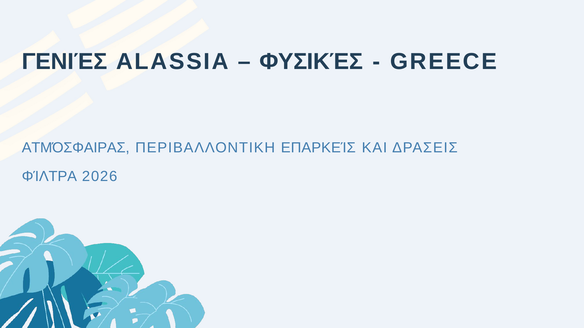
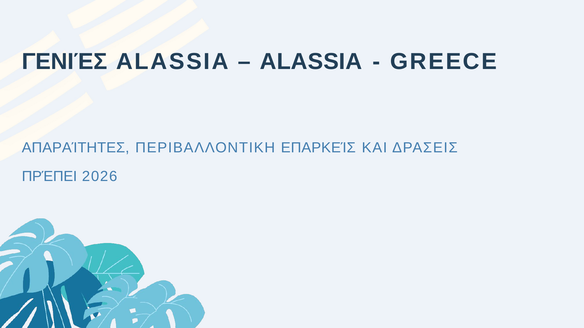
ΦΥΣΙΚΈΣ: ΦΥΣΙΚΈΣ -> ALASSIA (311, 62)
ΑΤΜΌΣΦΑΙΡΑΣ: ΑΤΜΌΣΦΑΙΡΑΣ -> ΑΠΑΡΑΊΤΗΤΕΣ (76, 148)
ΦΊΛΤΡΑ: ΦΊΛΤΡΑ -> ΠΡΈΠΕΙ (49, 177)
